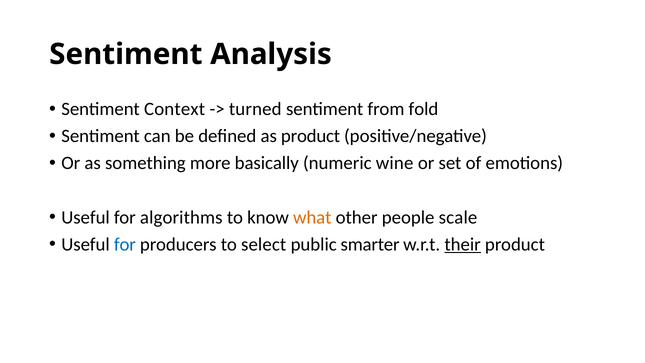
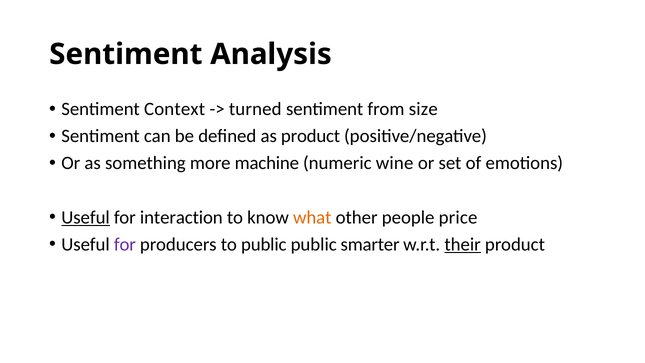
fold: fold -> size (423, 109)
basically: basically -> machine (267, 163)
Useful underline: none -> present (86, 217)
algorithms: algorithms -> interaction (181, 217)
scale: scale -> price (458, 217)
for colour: blue -> purple (125, 244)
to select: select -> public (264, 244)
